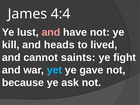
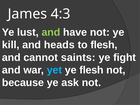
4:4: 4:4 -> 4:3 (61, 14)
and colour: pink -> light green (51, 32)
to lived: lived -> flesh (104, 45)
ye gave: gave -> flesh (91, 70)
